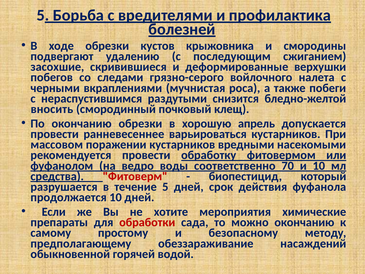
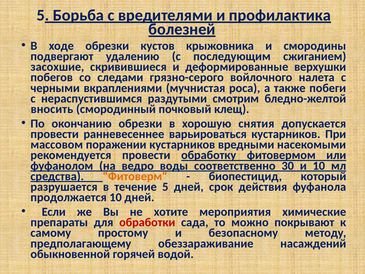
снизится: снизится -> смотрим (236, 98)
апрель: апрель -> снятия (256, 124)
70: 70 -> 30 (288, 166)
Фитоверм colour: red -> orange (135, 176)
можно окончанию: окончанию -> покрывают (304, 222)
